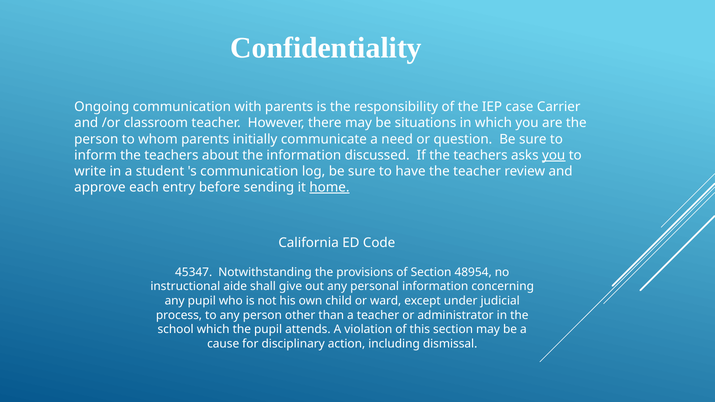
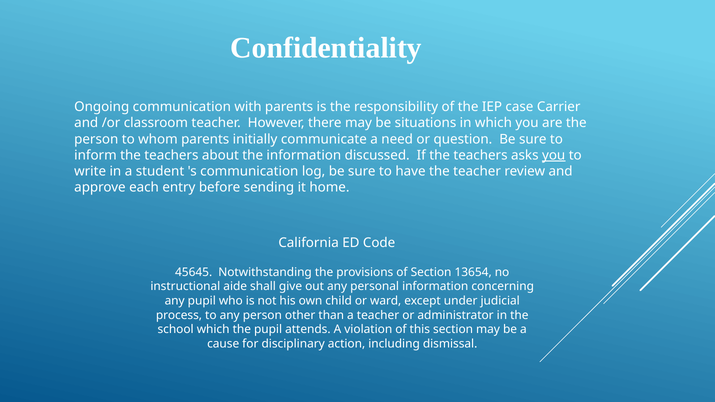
home underline: present -> none (329, 187)
45347: 45347 -> 45645 (194, 272)
48954: 48954 -> 13654 (473, 272)
